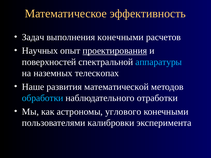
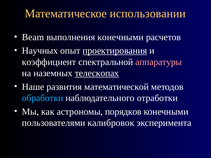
эффективность: эффективность -> использовании (148, 14)
Задач: Задач -> Beam (33, 37)
поверхностей: поверхностей -> коэффициент (49, 62)
аппаратуры colour: light blue -> pink (159, 62)
телескопах underline: none -> present (97, 73)
углового: углового -> порядков (123, 112)
калибровки: калибровки -> калибровок (111, 123)
